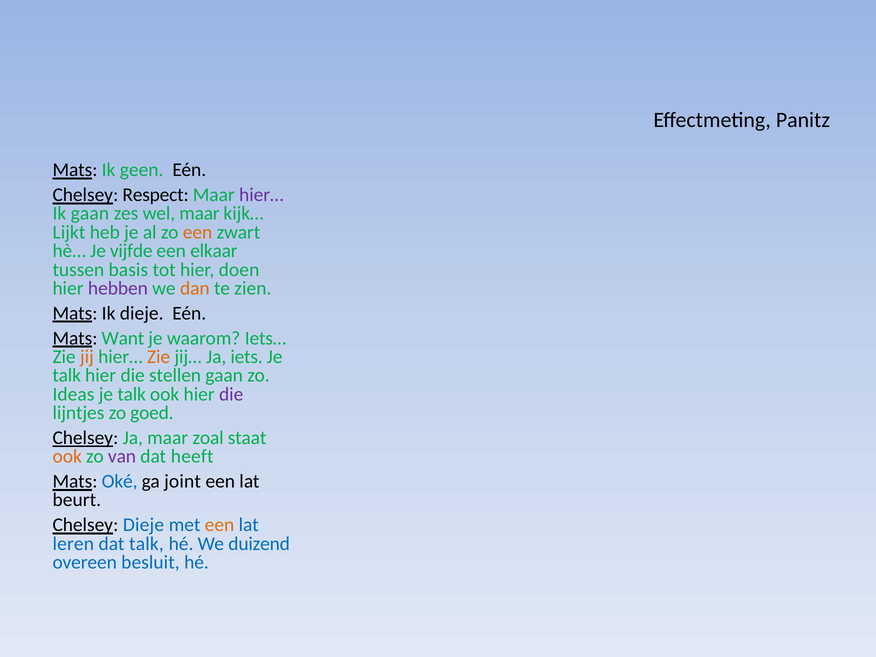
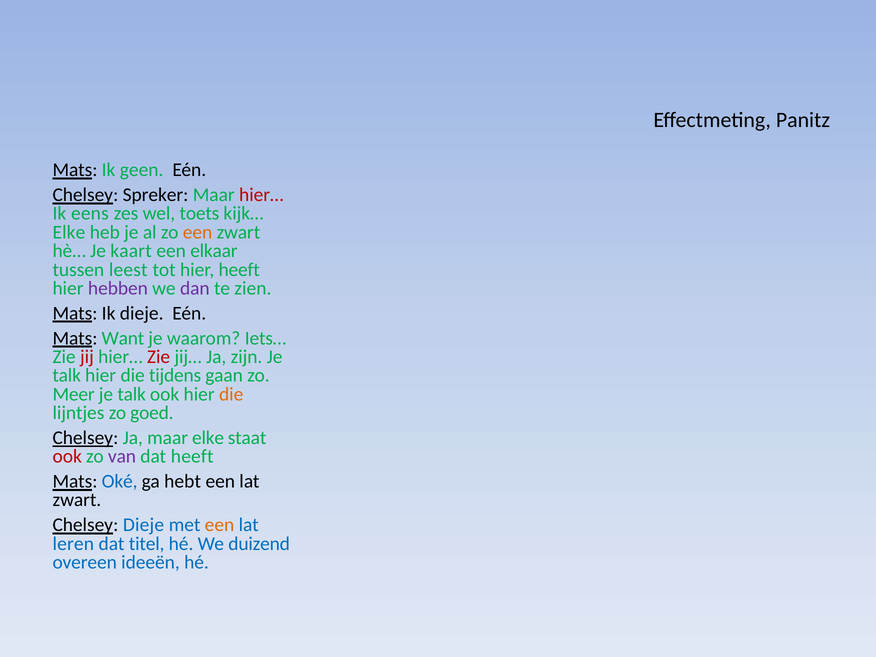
Respect: Respect -> Spreker (156, 195)
hier… colour: purple -> red (261, 195)
Ik gaan: gaan -> eens (90, 214)
wel maar: maar -> toets (199, 214)
Lijkt: Lijkt -> Elke (69, 232)
vijfde: vijfde -> kaart (131, 251)
basis: basis -> leest (128, 270)
hier doen: doen -> heeft (239, 270)
dan colour: orange -> purple (195, 288)
jij colour: orange -> red (87, 357)
Zie colour: orange -> red (159, 357)
iets: iets -> zijn (246, 357)
stellen: stellen -> tijdens (175, 376)
Ideas: Ideas -> Meer (74, 394)
die colour: purple -> orange (231, 394)
maar zoal: zoal -> elke (208, 438)
ook colour: orange -> red (67, 456)
joint: joint -> hebt (183, 481)
beurt: beurt -> zwart (77, 500)
dat talk: talk -> titel (147, 544)
besluit: besluit -> ideeën (151, 562)
